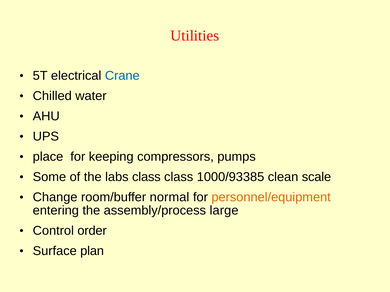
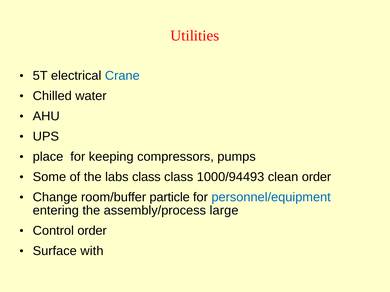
1000/93385: 1000/93385 -> 1000/94493 (231, 177)
clean scale: scale -> order (316, 177)
normal: normal -> particle (170, 198)
personnel/equipment colour: orange -> blue (271, 198)
plan: plan -> with (92, 251)
